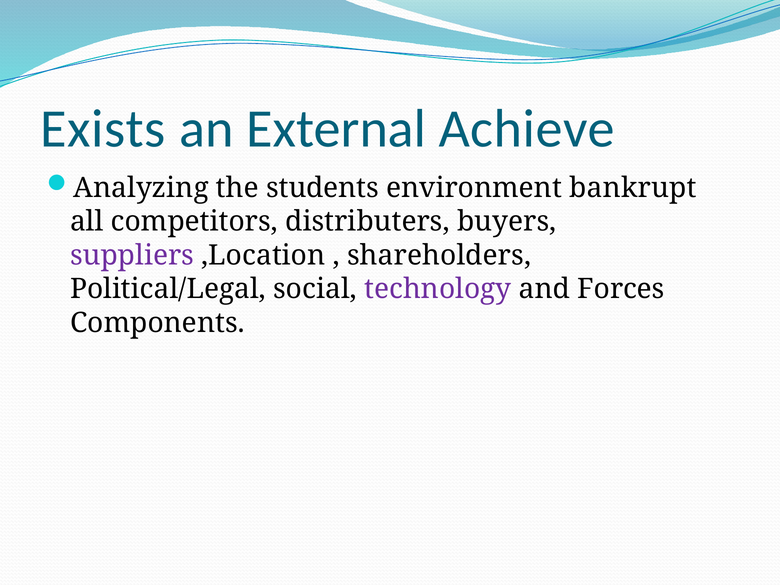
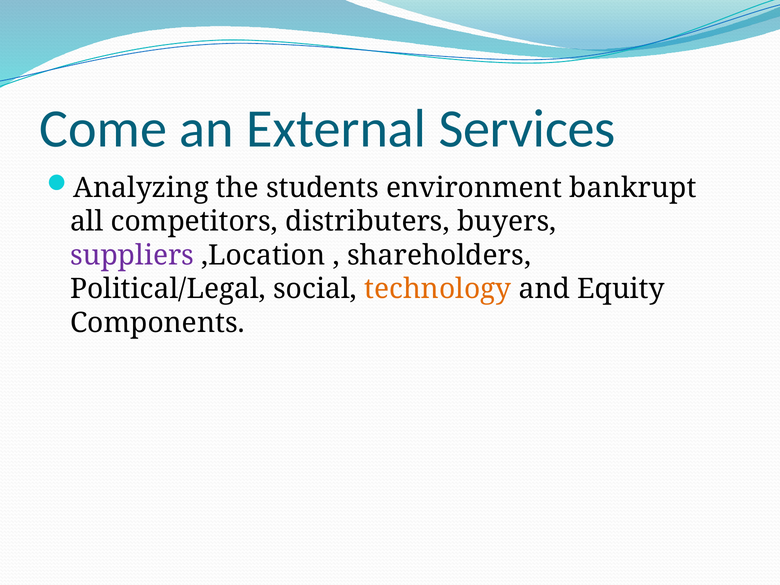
Exists: Exists -> Come (103, 129)
Achieve: Achieve -> Services (527, 129)
technology colour: purple -> orange (438, 289)
Forces: Forces -> Equity (621, 289)
